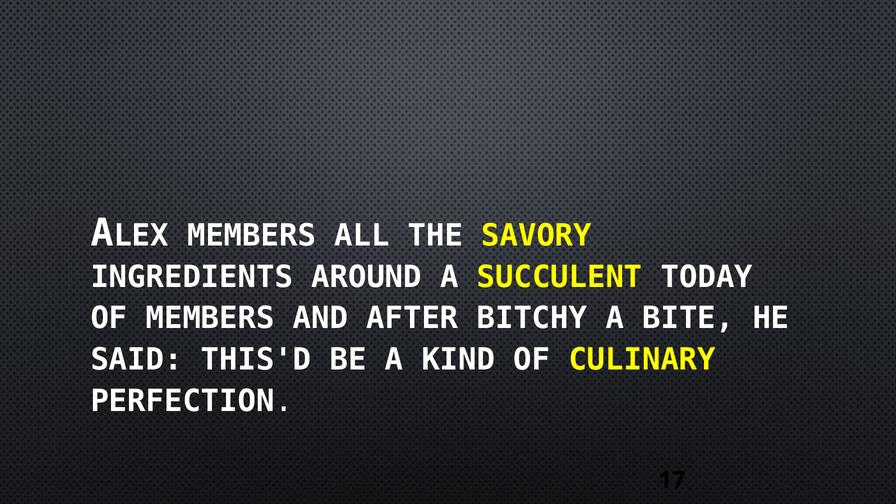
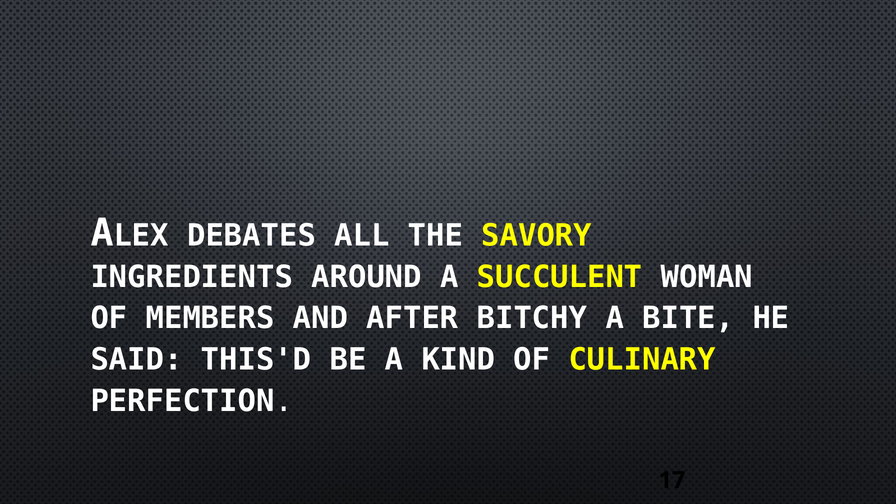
MEMBERS: MEMBERS -> DEBATES (252, 236)
TODAY: TODAY -> WOMAN (707, 277)
